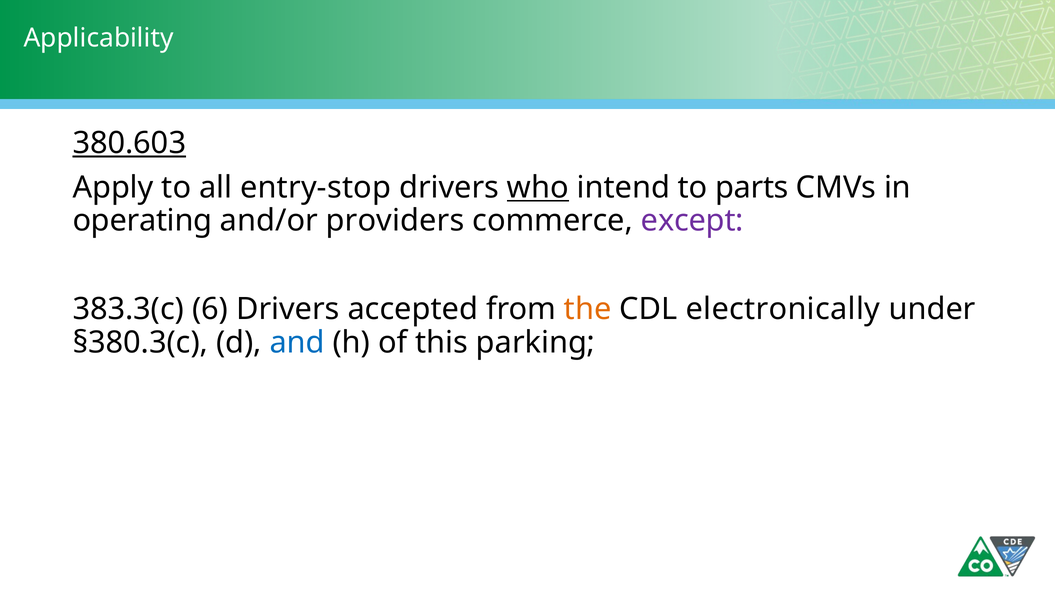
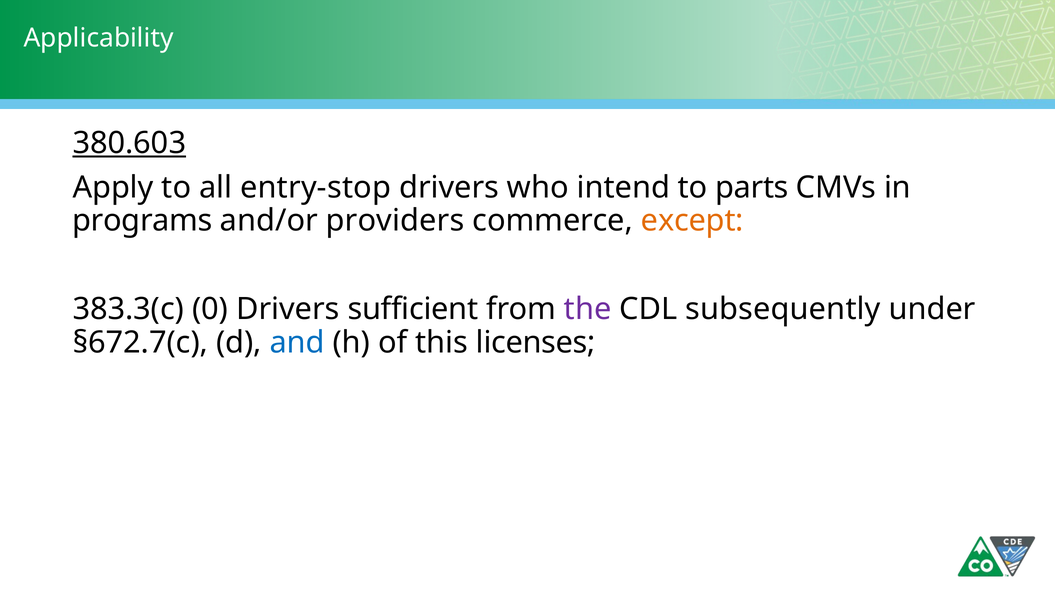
who underline: present -> none (538, 187)
operating: operating -> programs (142, 221)
except colour: purple -> orange (692, 221)
6: 6 -> 0 (210, 309)
accepted: accepted -> sufficient (413, 309)
the colour: orange -> purple (588, 309)
electronically: electronically -> subsequently (783, 309)
§380.3(c: §380.3(c -> §672.7(c (140, 342)
parking: parking -> licenses (536, 342)
